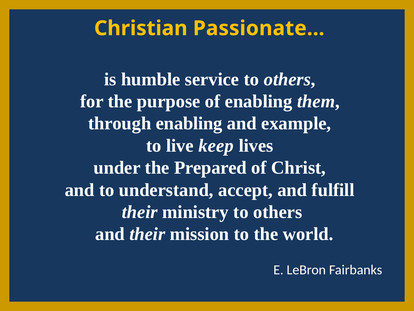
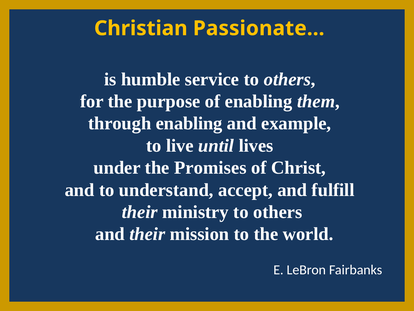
keep: keep -> until (216, 145)
Prepared: Prepared -> Promises (210, 168)
